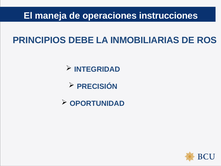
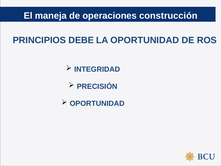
instrucciones: instrucciones -> construcción (168, 16)
LA INMOBILIARIAS: INMOBILIARIAS -> OPORTUNIDAD (145, 40)
